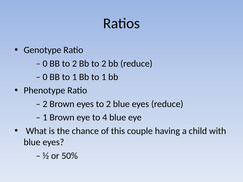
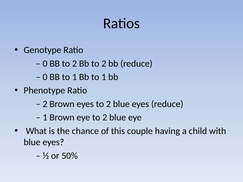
eye to 4: 4 -> 2 (105, 118)
